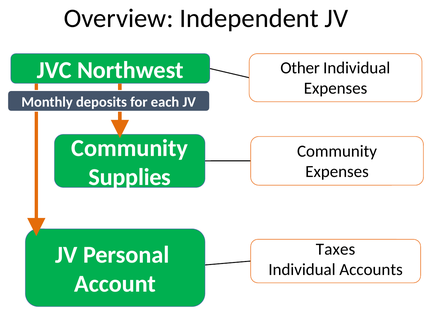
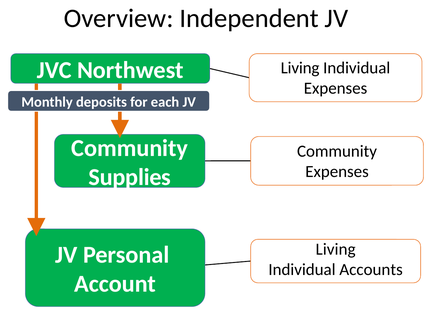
Other: Other -> Living (300, 68)
Taxes: Taxes -> Living (336, 249)
